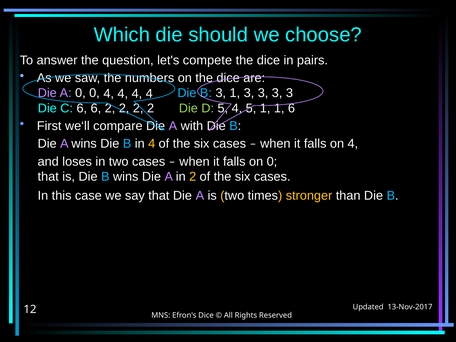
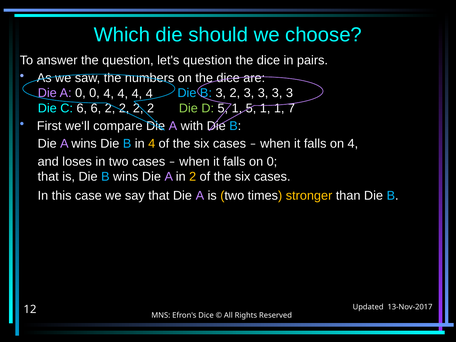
let's compete: compete -> question (207, 60)
3 1: 1 -> 2 (235, 93)
D 5 4: 4 -> 1 (237, 108)
1 6: 6 -> 7 (292, 108)
